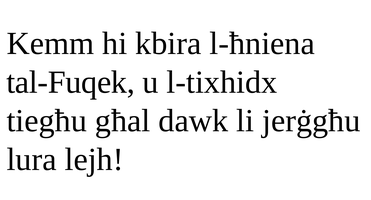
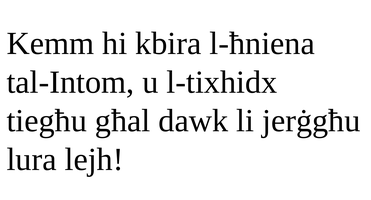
tal-Fuqek: tal-Fuqek -> tal-Intom (70, 82)
